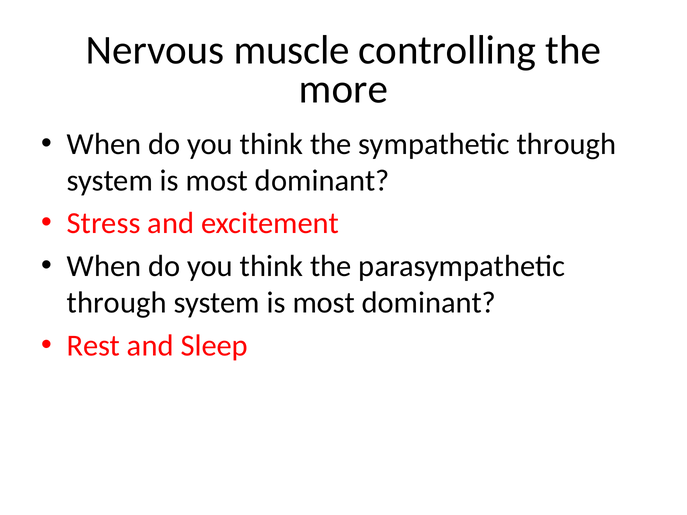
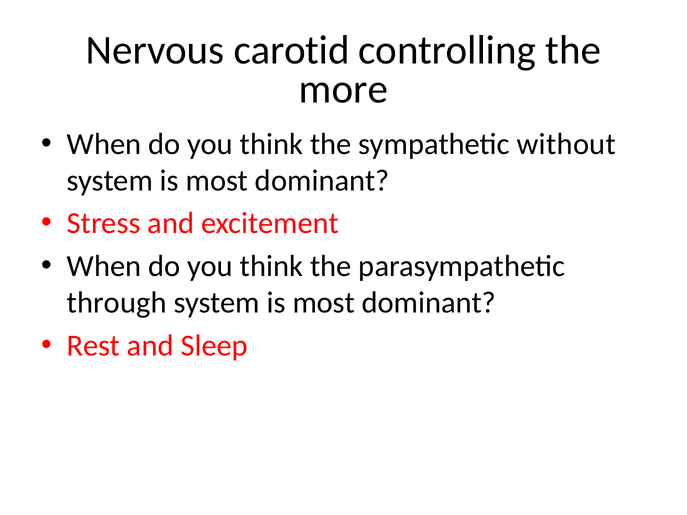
muscle: muscle -> carotid (292, 50)
sympathetic through: through -> without (566, 144)
